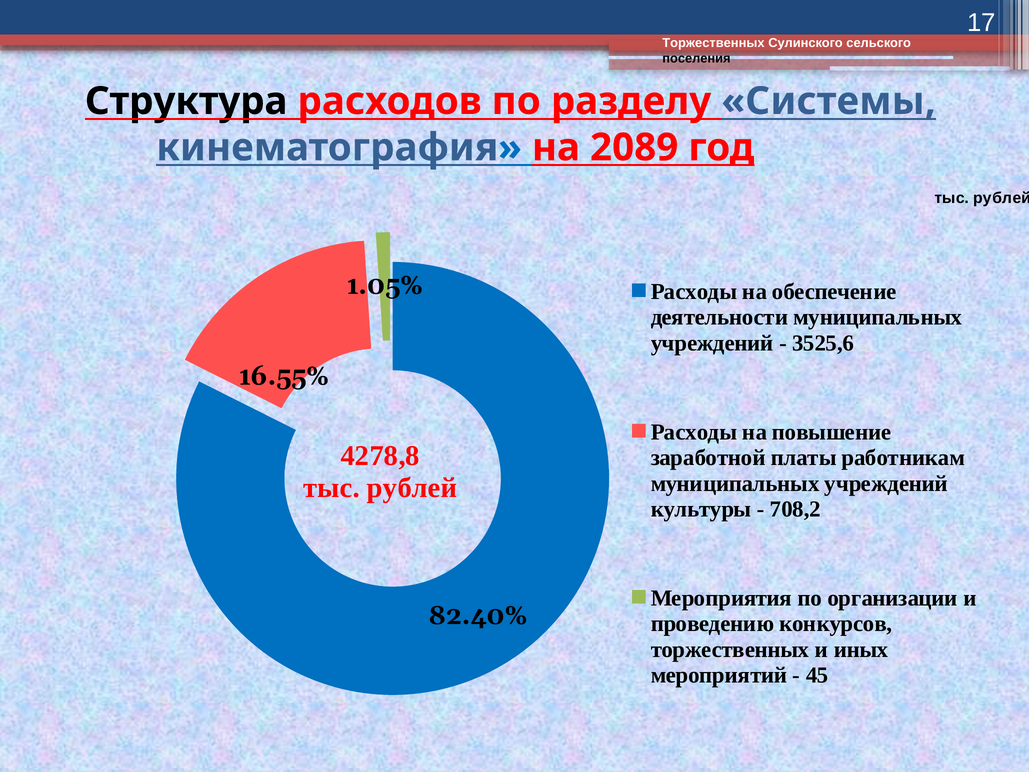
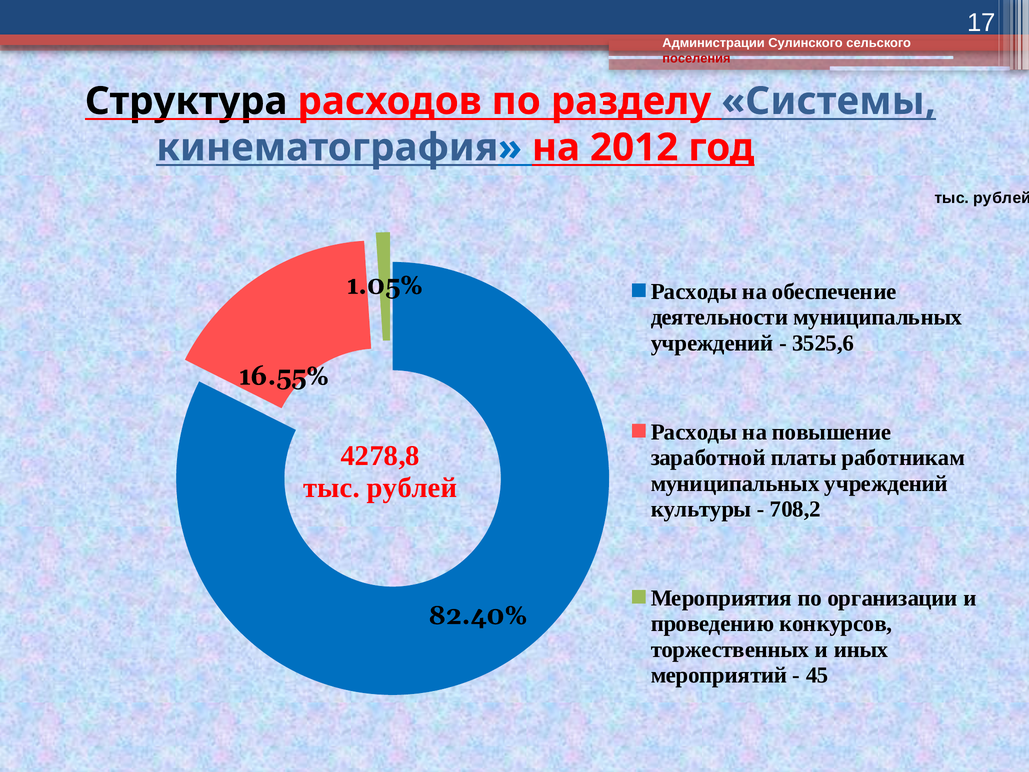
Торжественных: Торжественных -> Администрации (714, 43)
поселения colour: black -> red (696, 58)
2089: 2089 -> 2012 (634, 148)
